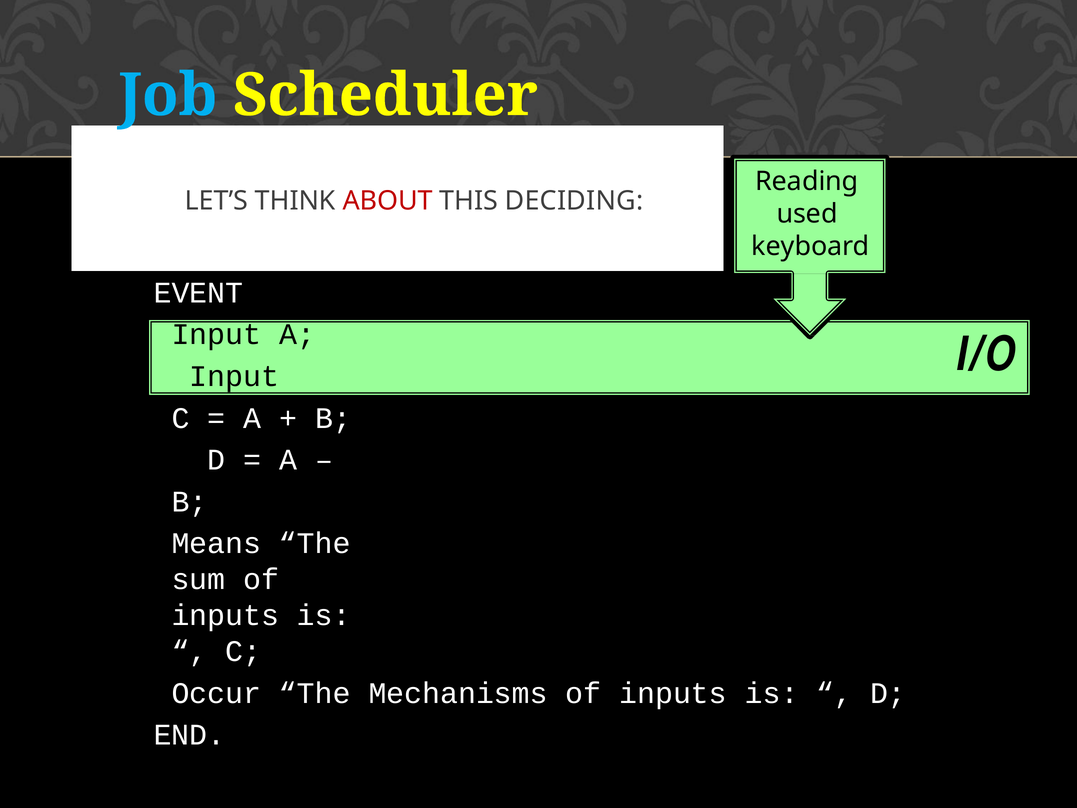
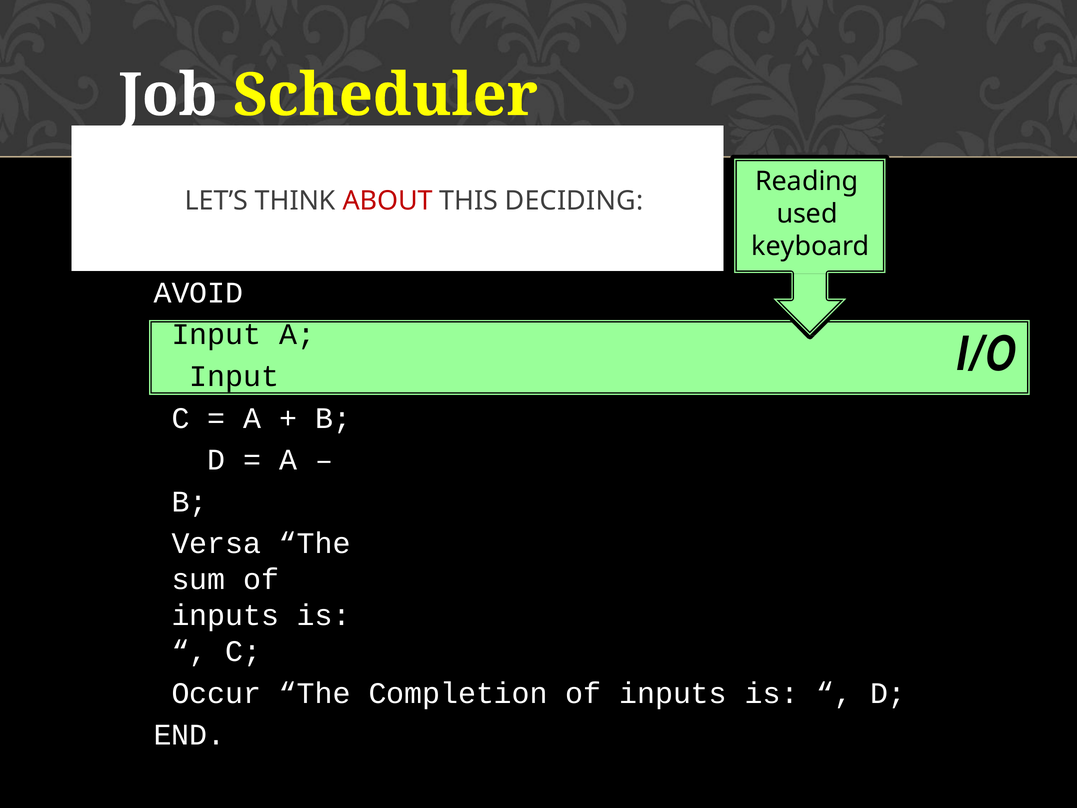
Job colour: light blue -> white (168, 95)
EVENT: EVENT -> AVOID (198, 293)
Means: Means -> Versa (216, 543)
Mechanisms: Mechanisms -> Completion (458, 693)
